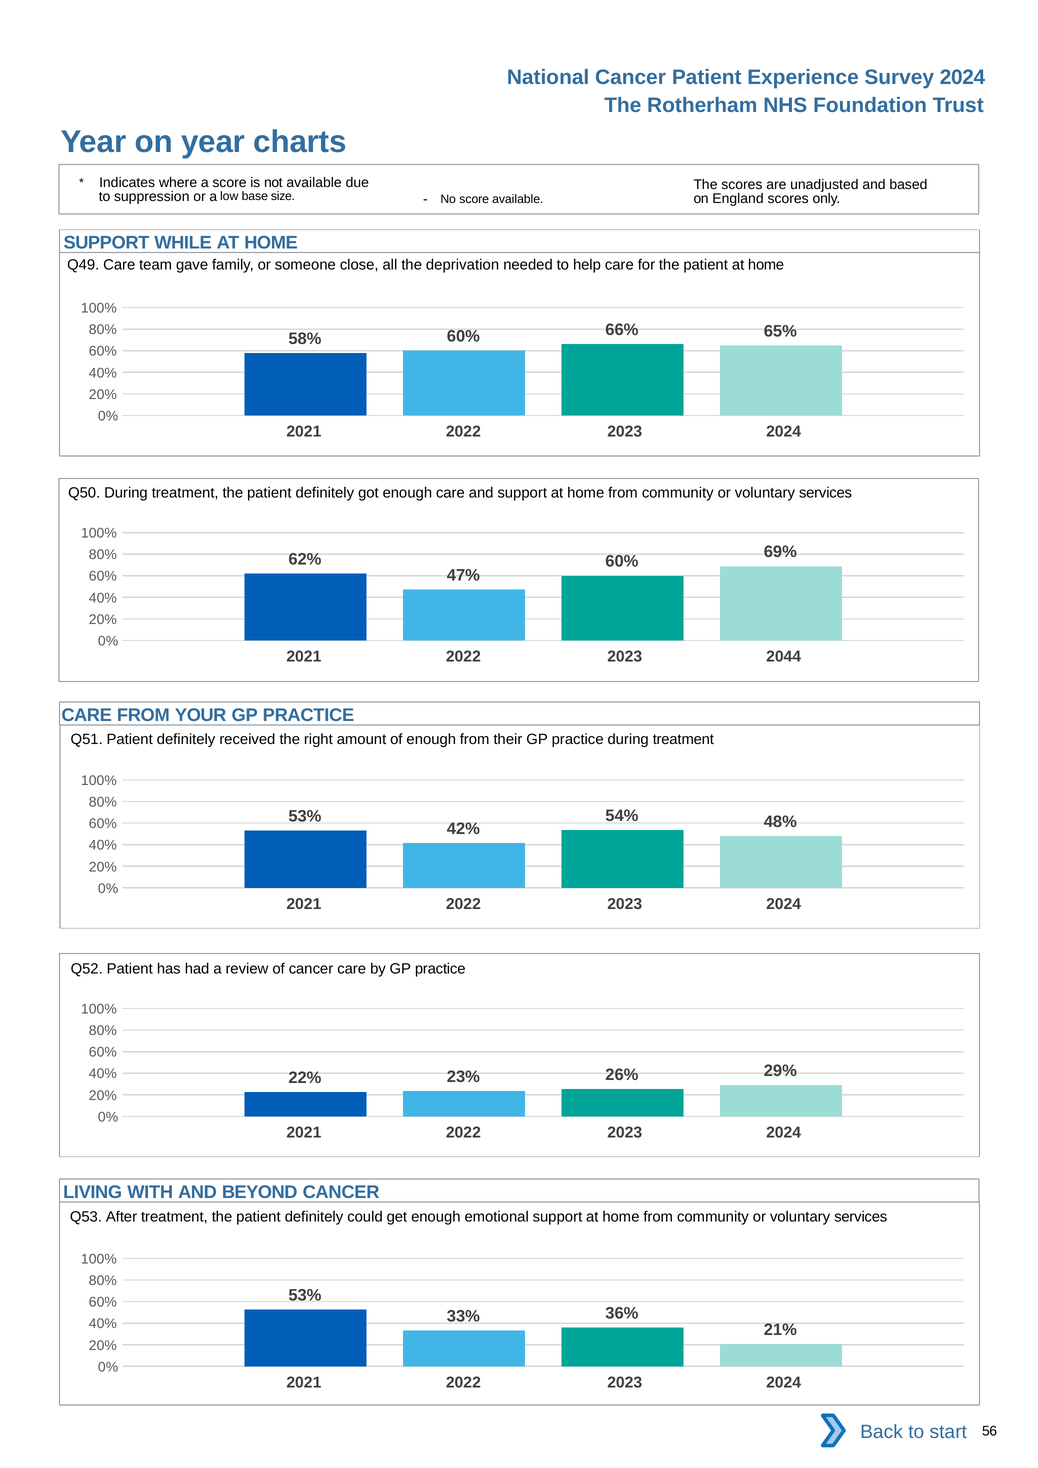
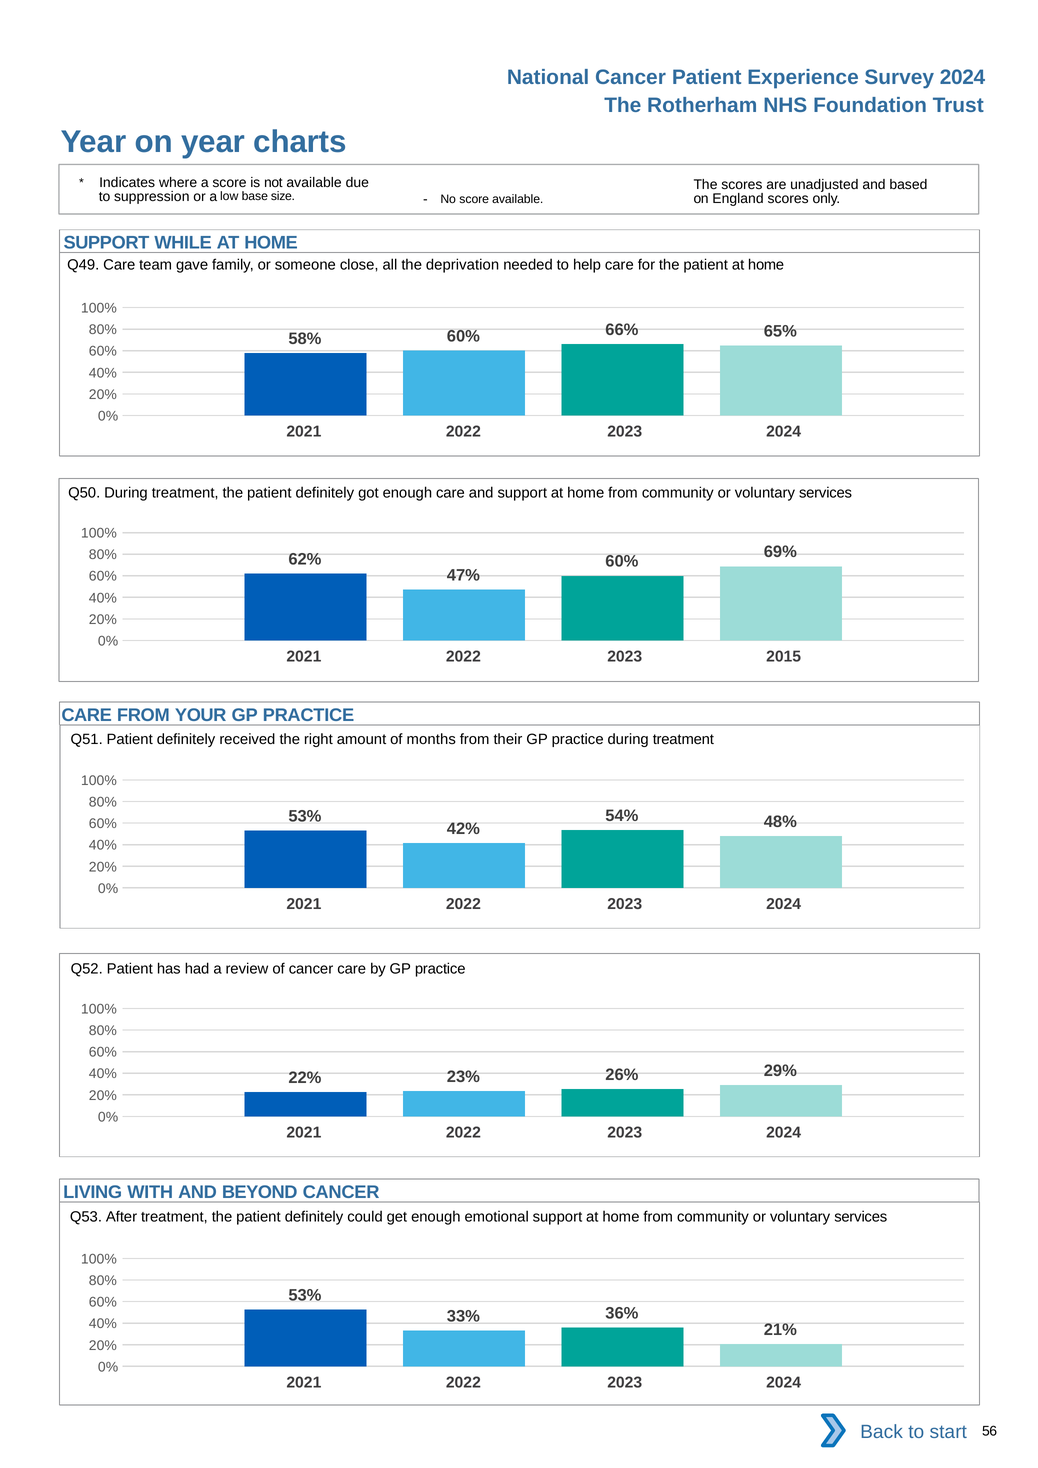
2044: 2044 -> 2015 (784, 657)
of enough: enough -> months (431, 740)
